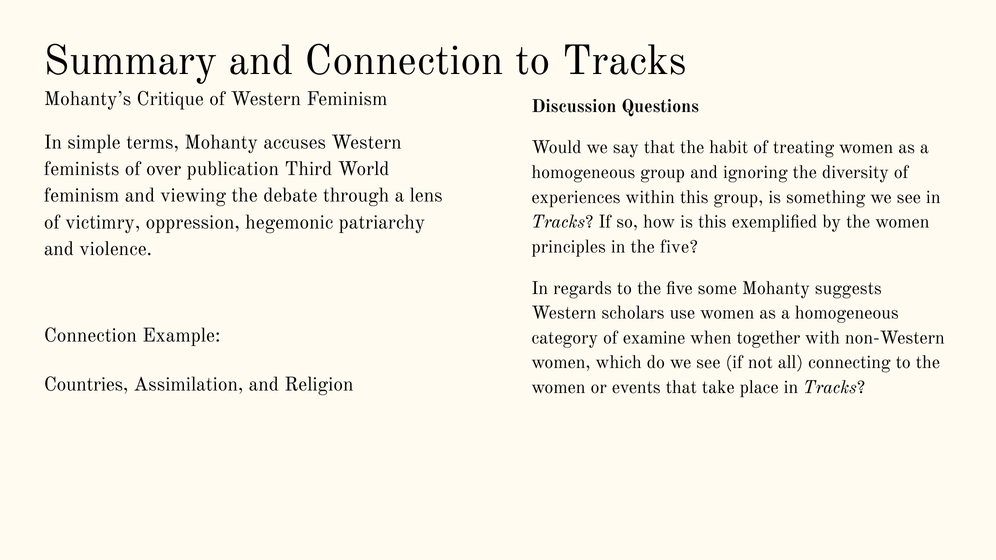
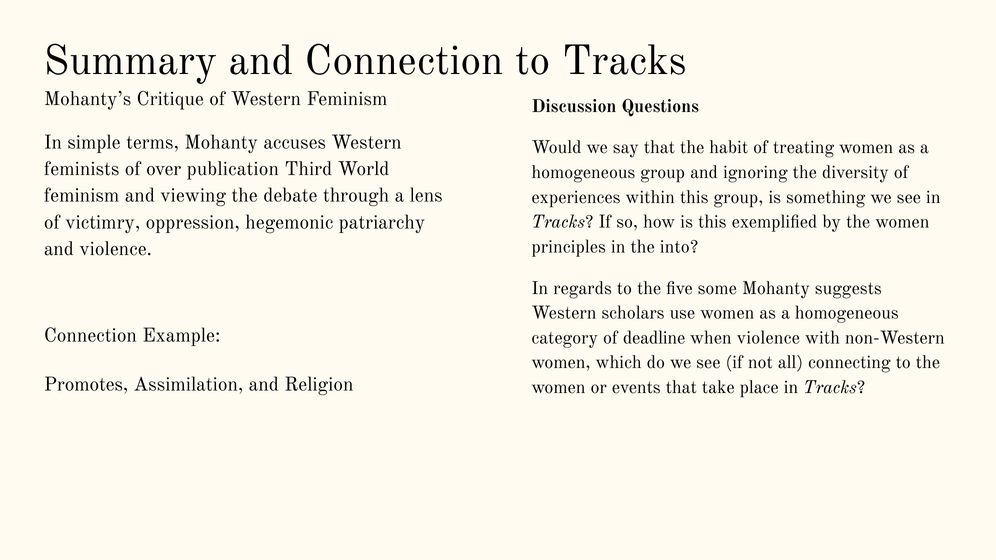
in the five: five -> into (679, 247)
examine: examine -> deadline (654, 338)
when together: together -> violence (768, 338)
Countries: Countries -> Promotes (86, 384)
